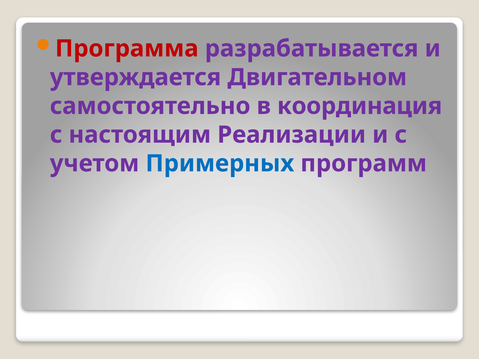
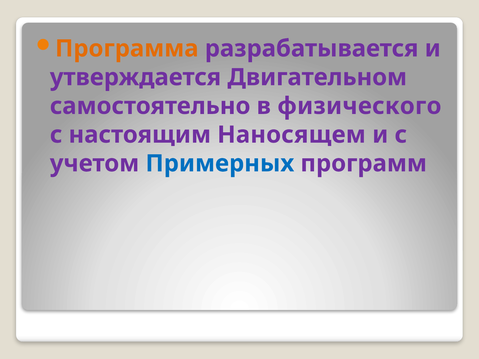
Программа colour: red -> orange (127, 49)
координация: координация -> физического (359, 106)
Реализации: Реализации -> Наносящем (292, 135)
